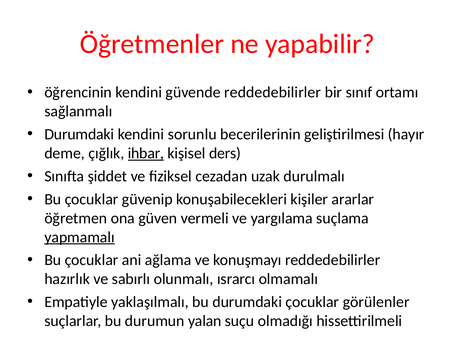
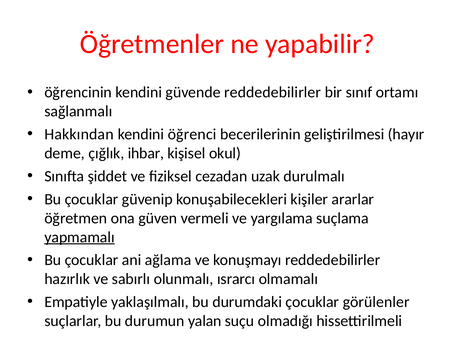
Durumdaki: Durumdaki -> Hakkından (79, 134)
sorunlu: sorunlu -> öğrenci (192, 134)
ihbar underline: present -> none (146, 153)
ders: ders -> okul (225, 153)
